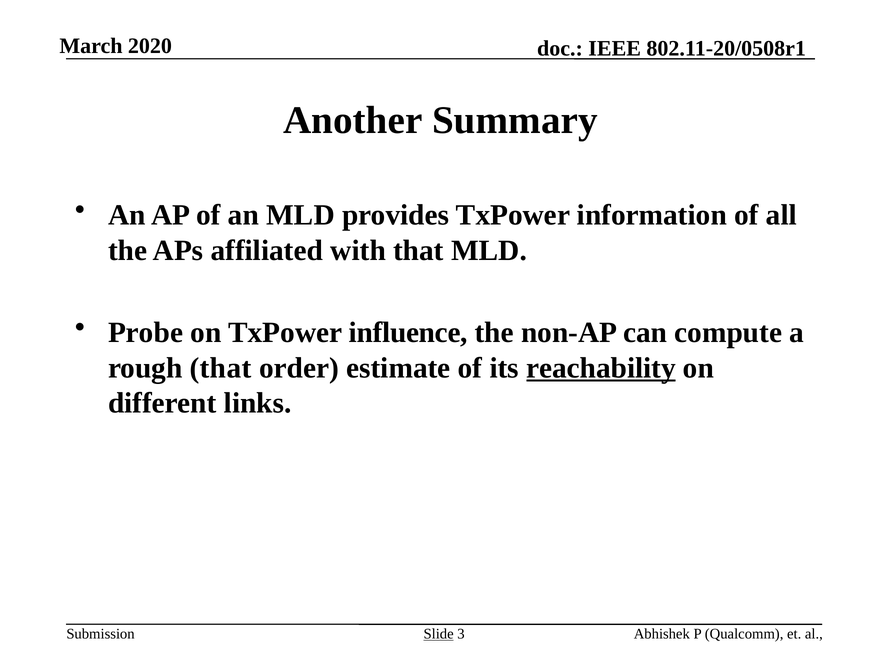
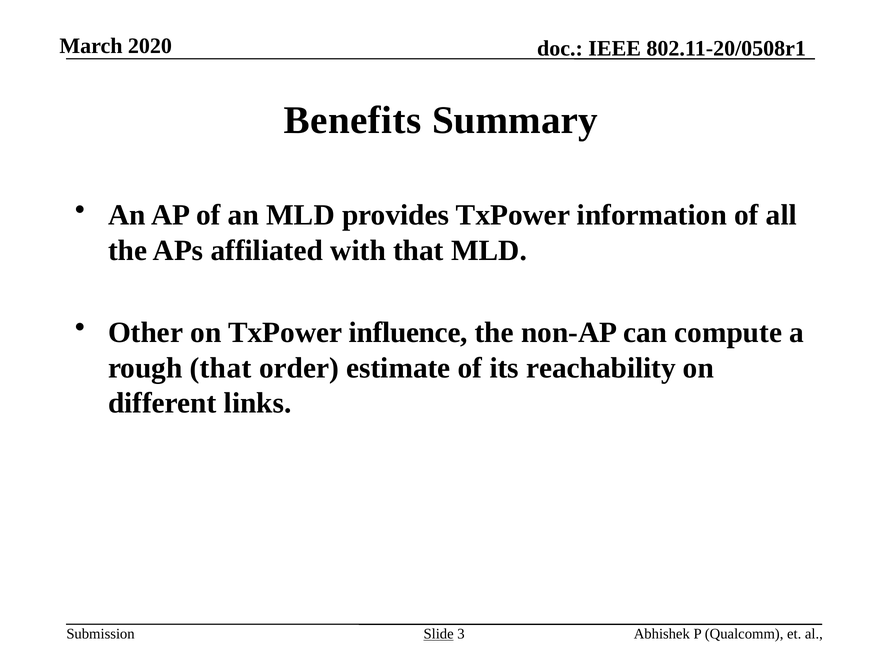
Another: Another -> Benefits (353, 120)
Probe: Probe -> Other (146, 332)
reachability underline: present -> none (601, 368)
